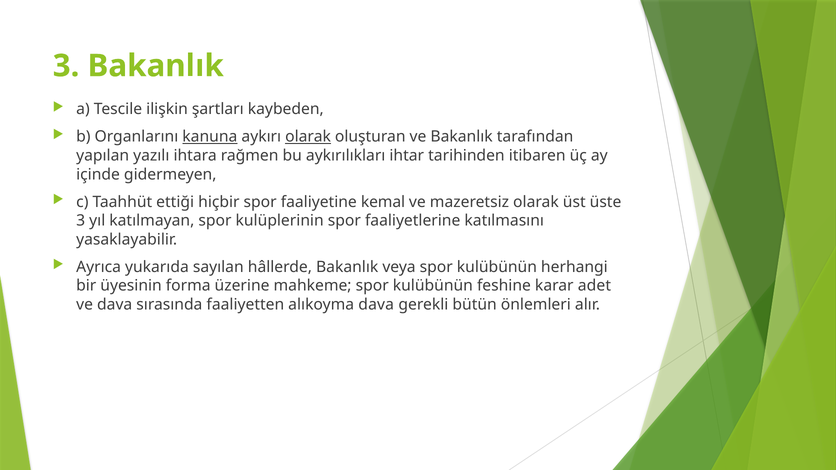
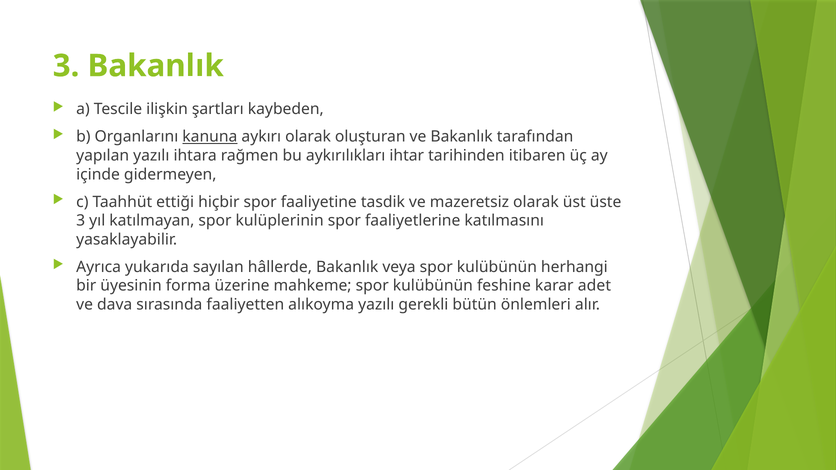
olarak underline: present -> none (308, 137)
kemal: kemal -> tasdik (383, 202)
alıkoyma dava: dava -> yazılı (376, 305)
